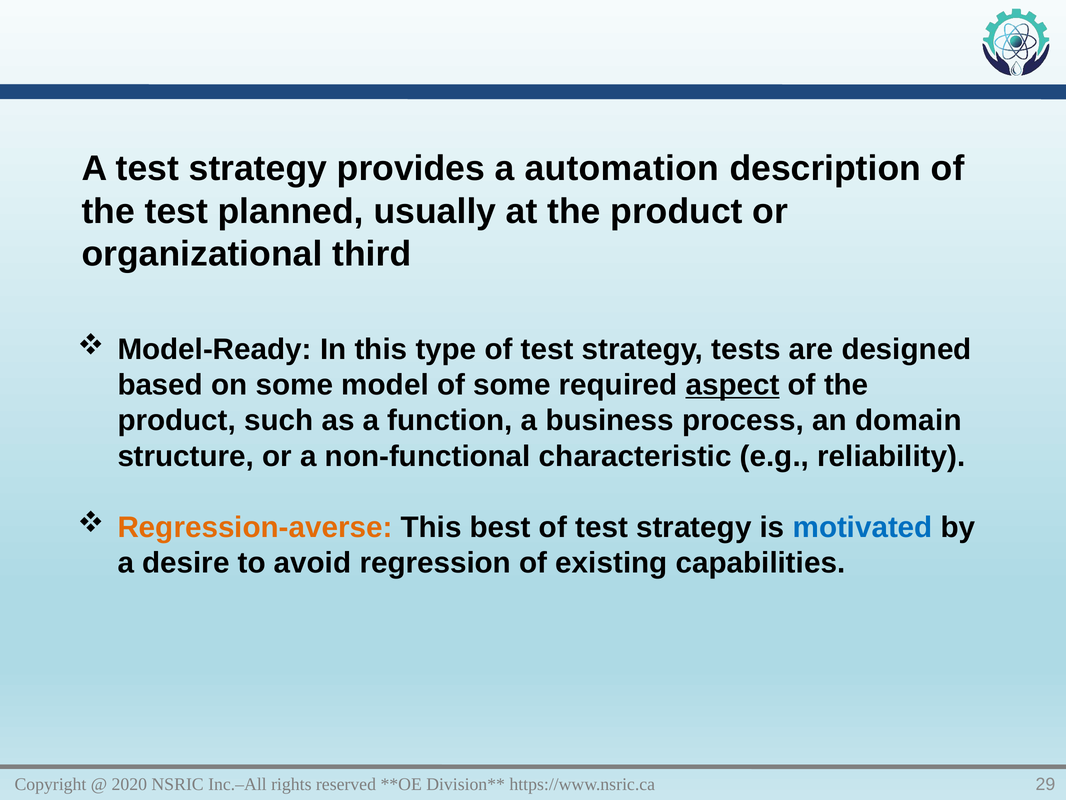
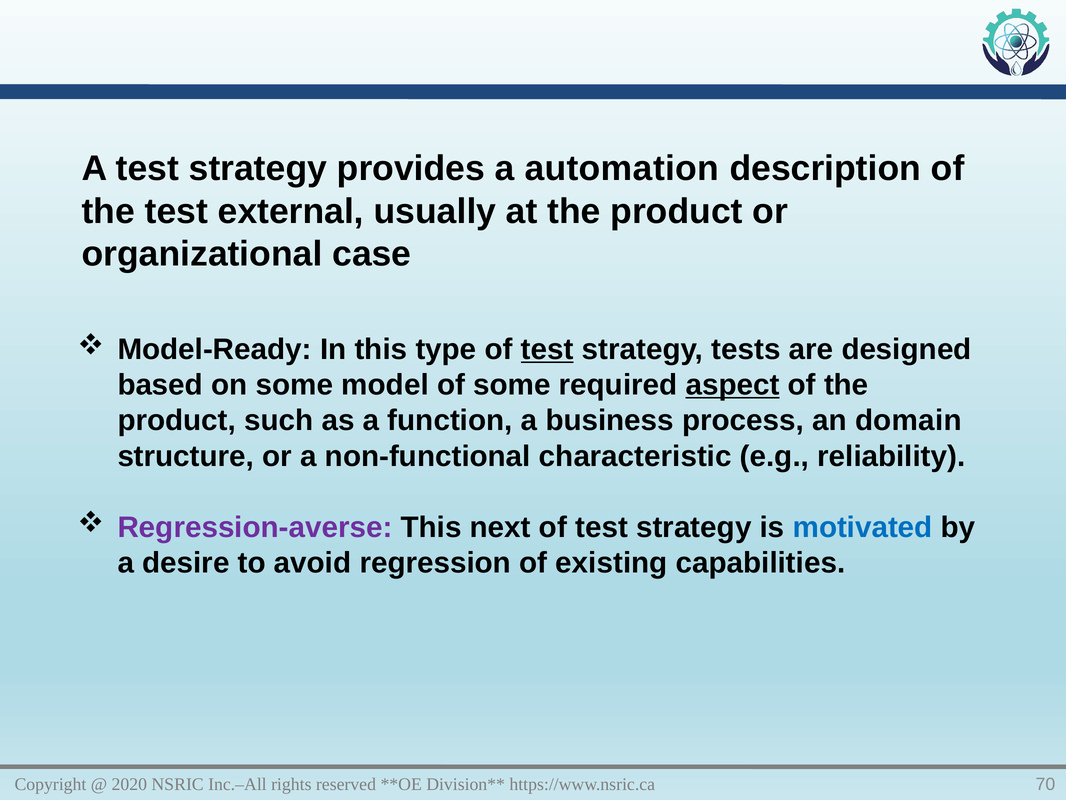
planned: planned -> external (291, 211)
third: third -> case (372, 254)
test underline: none -> present (547, 349)
Regression-averse colour: orange -> purple (255, 527)
best: best -> next (500, 527)
29: 29 -> 70 (1045, 784)
